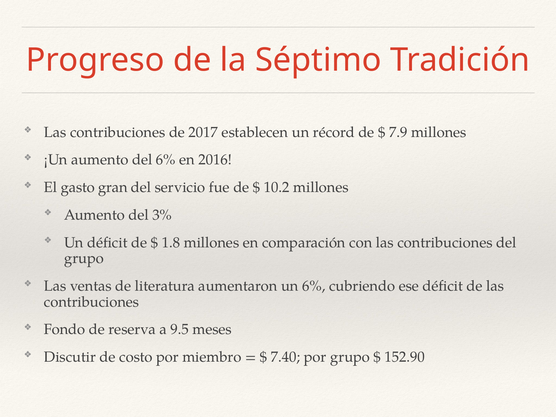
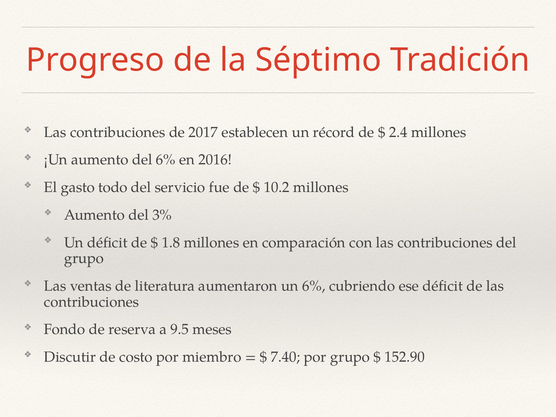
7.9: 7.9 -> 2.4 (398, 132)
gran: gran -> todo (113, 187)
